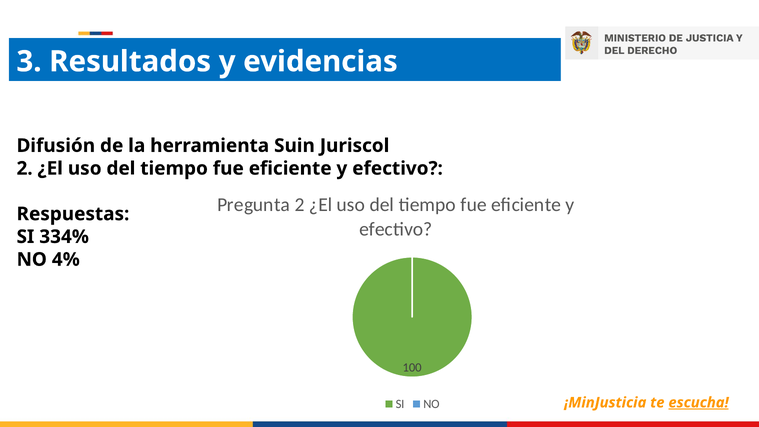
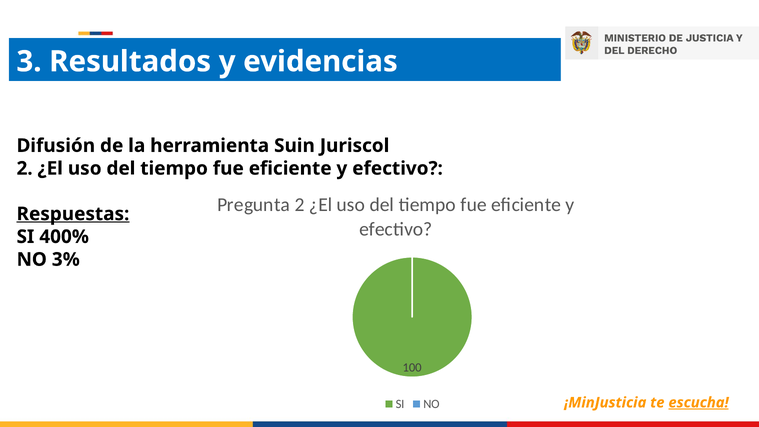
Respuestas underline: none -> present (73, 214)
334%: 334% -> 400% (64, 237)
4%: 4% -> 3% (66, 259)
